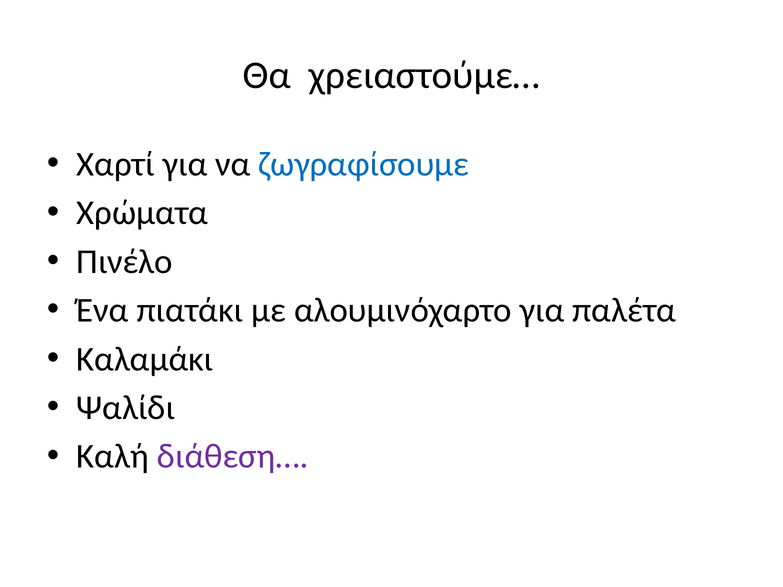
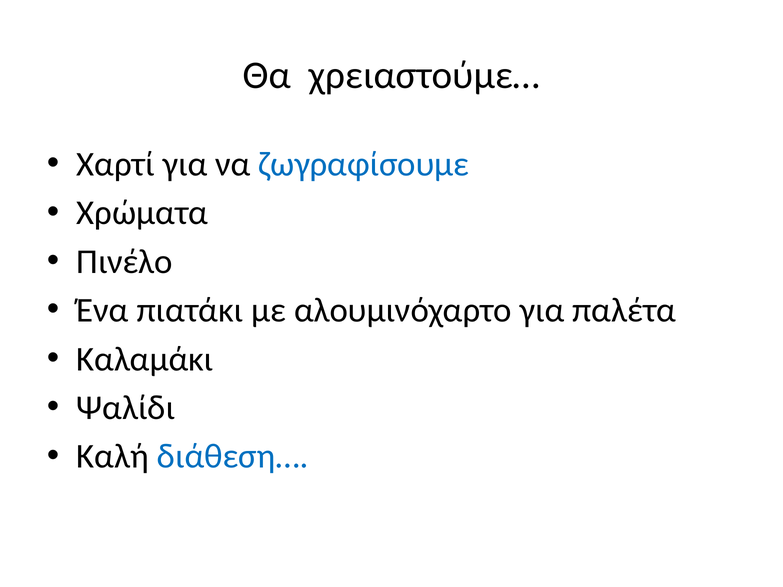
διάθεση… colour: purple -> blue (233, 457)
